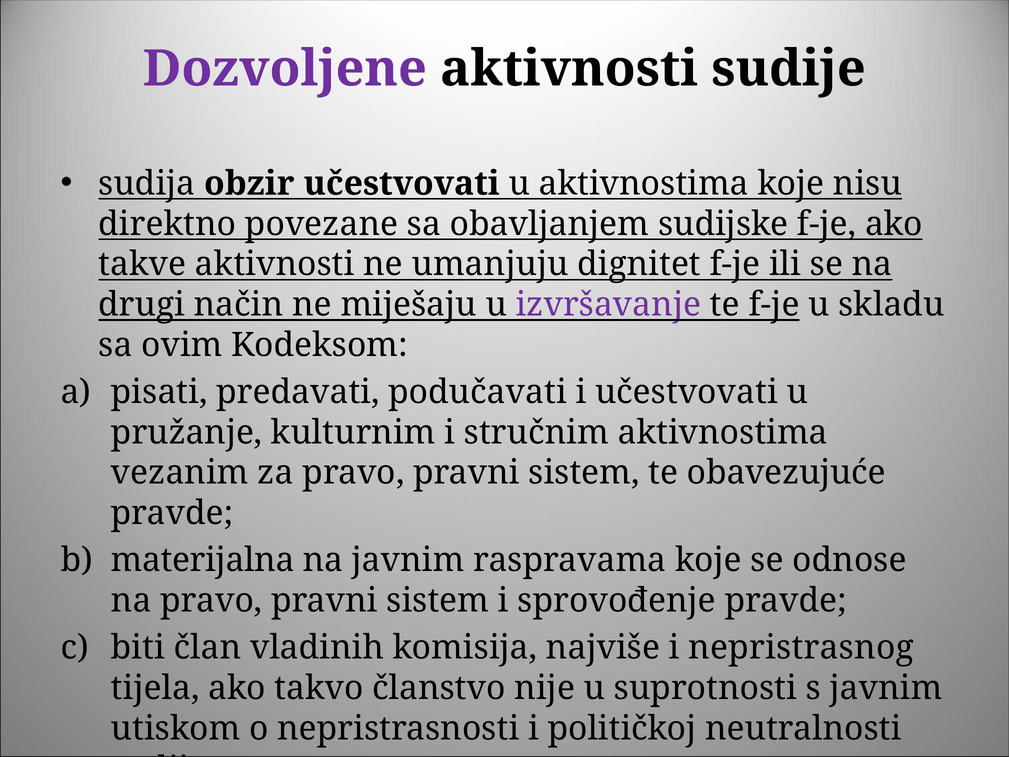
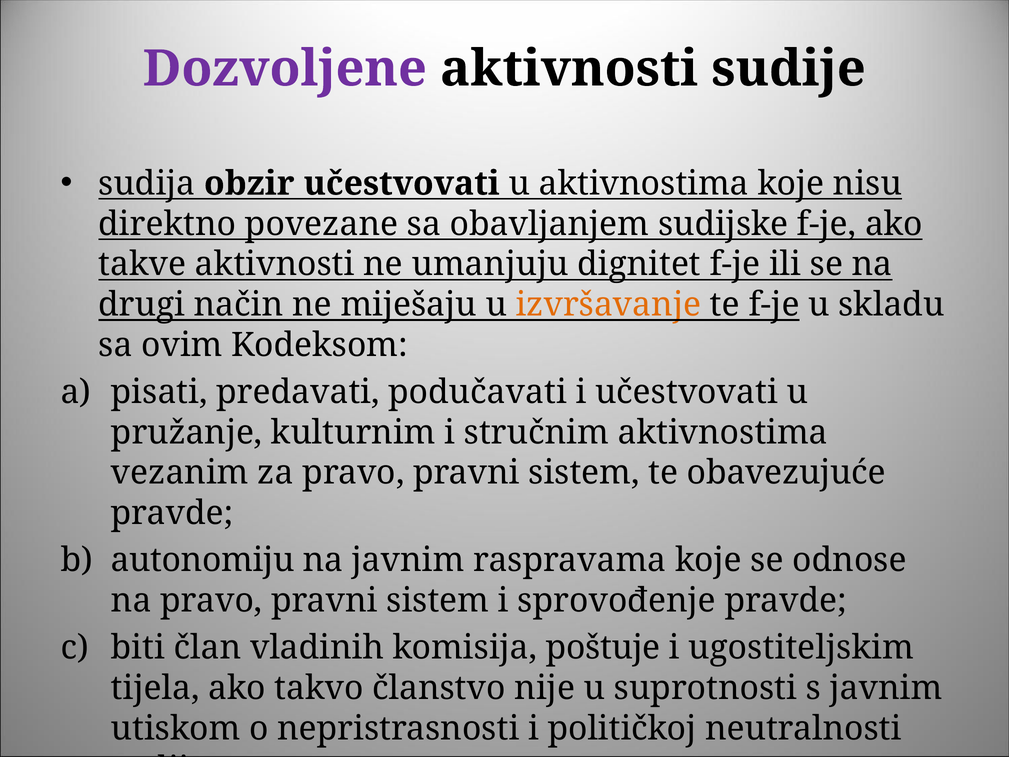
izvršavanje colour: purple -> orange (608, 305)
materijalna: materijalna -> autonomiju (203, 560)
najviše: najviše -> poštuje (603, 648)
nepristrasnog: nepristrasnog -> ugostiteljskim (801, 648)
